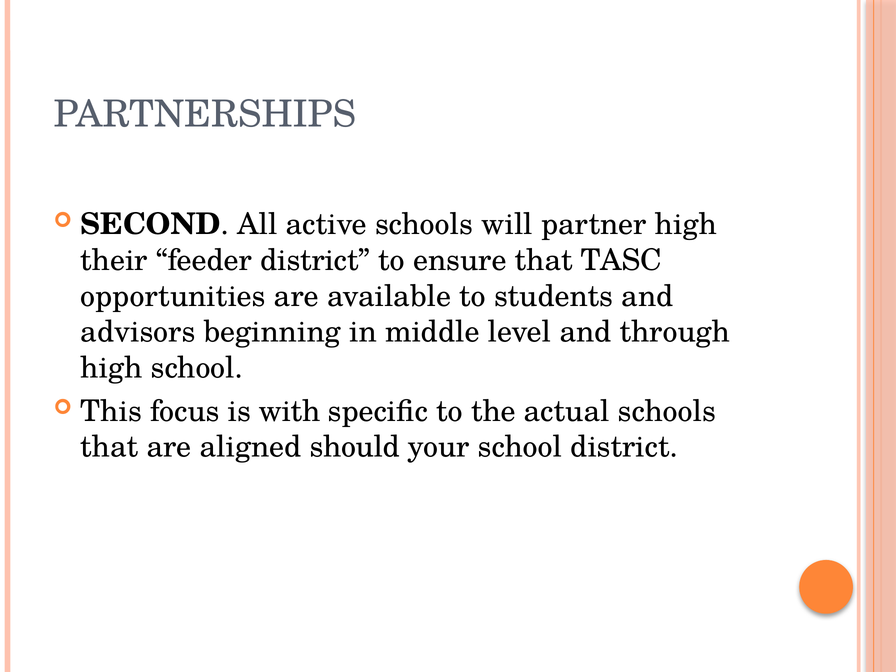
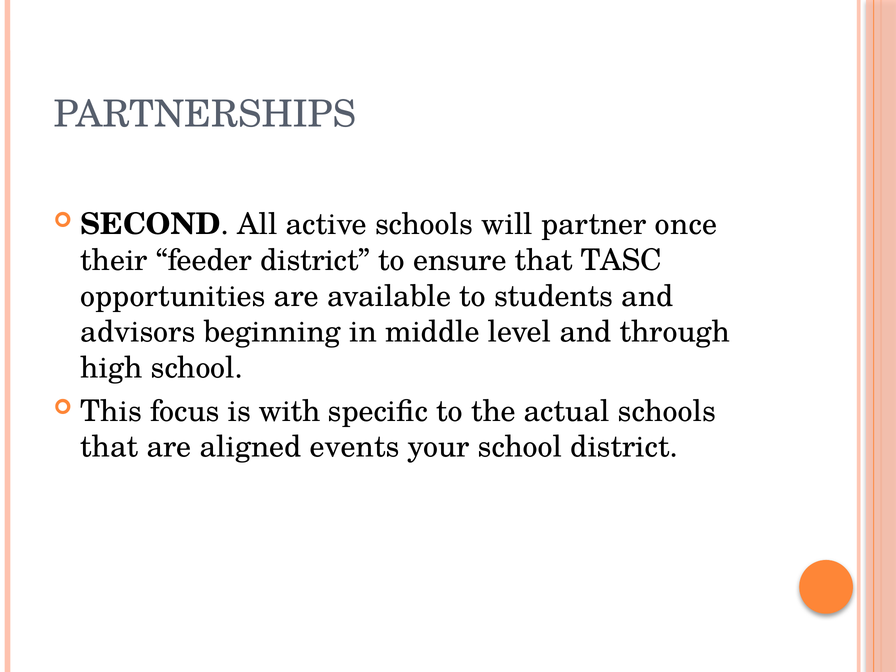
partner high: high -> once (686, 225)
should: should -> events (355, 447)
